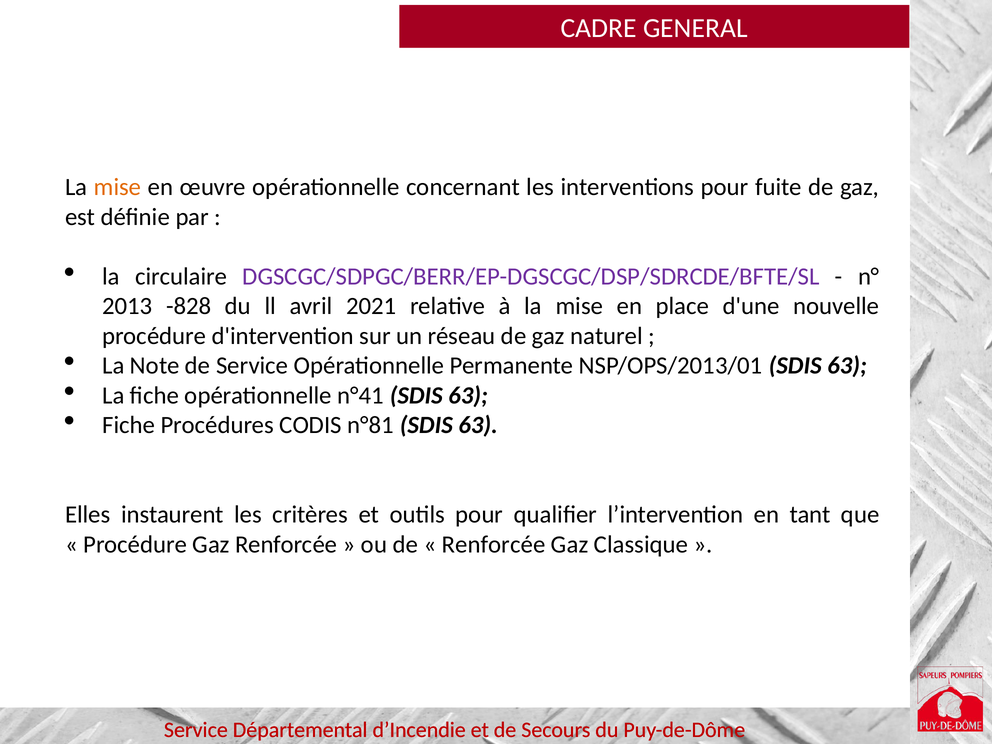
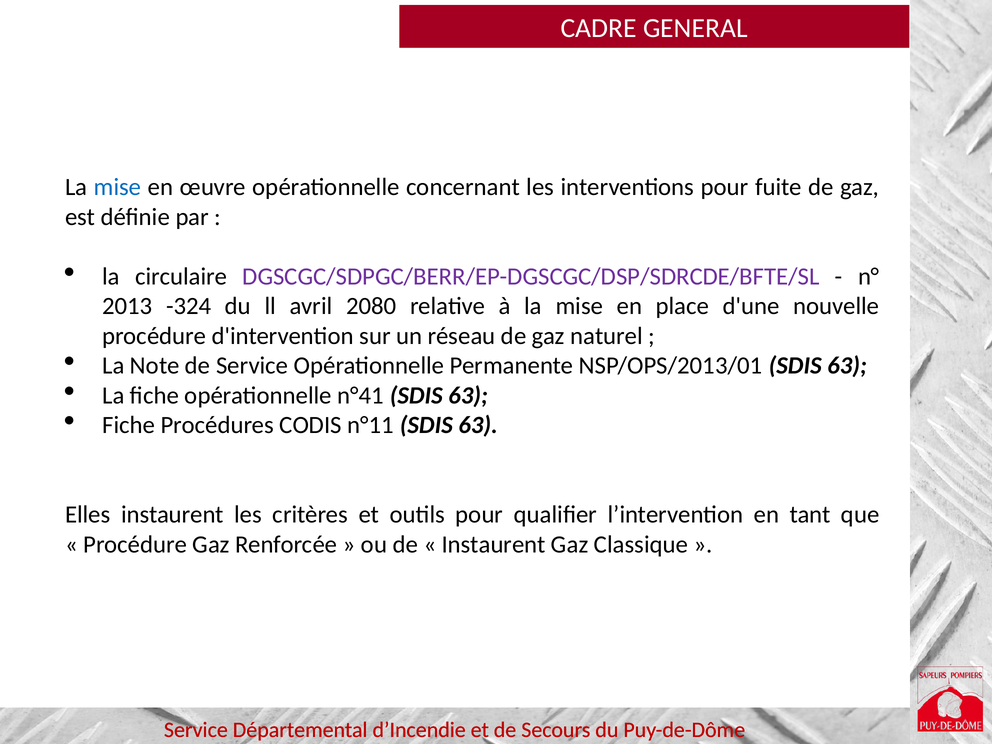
mise colour: orange -> blue (118, 187)
-828: -828 -> -324 (189, 306)
2021: 2021 -> 2080 (371, 306)
n°81: n°81 -> n°11 (371, 425)
Renforcée: Renforcée -> Instaurent (494, 544)
